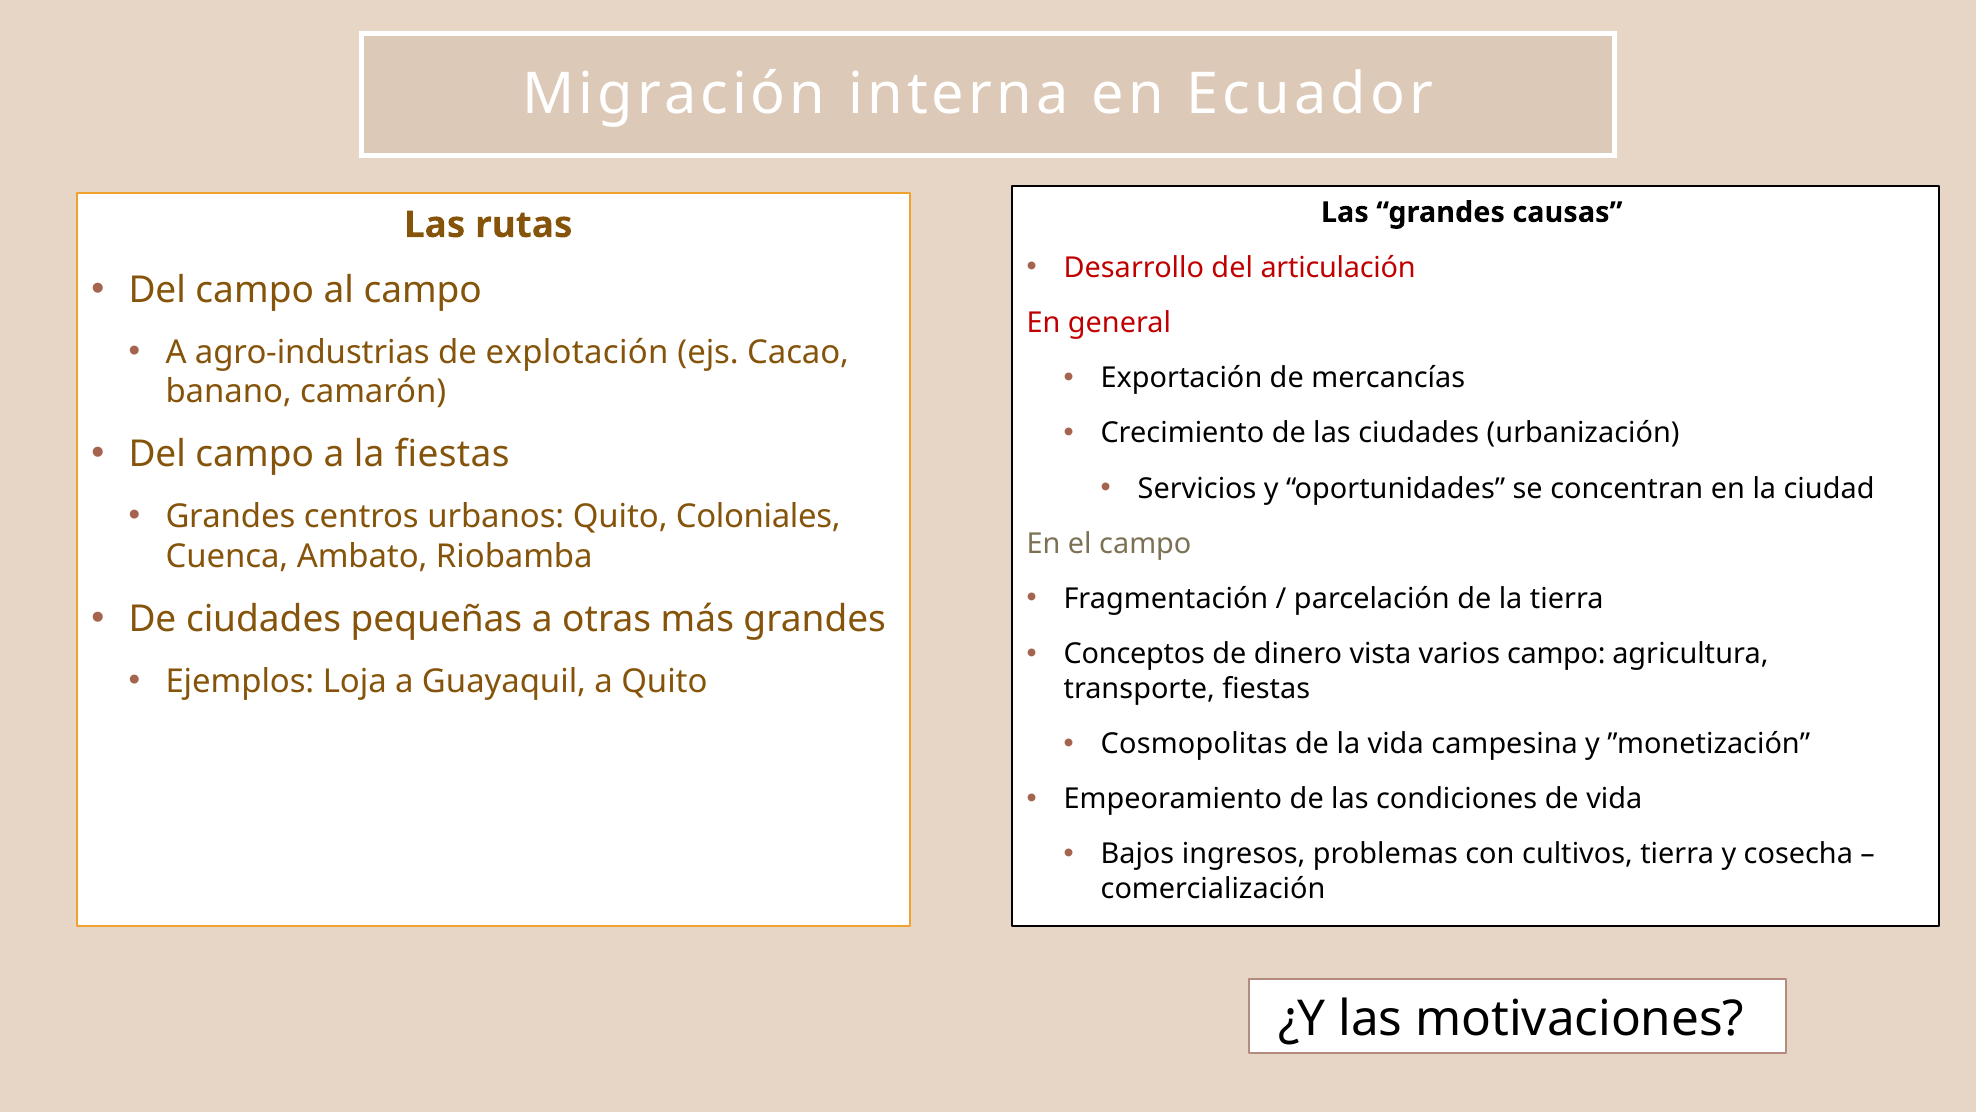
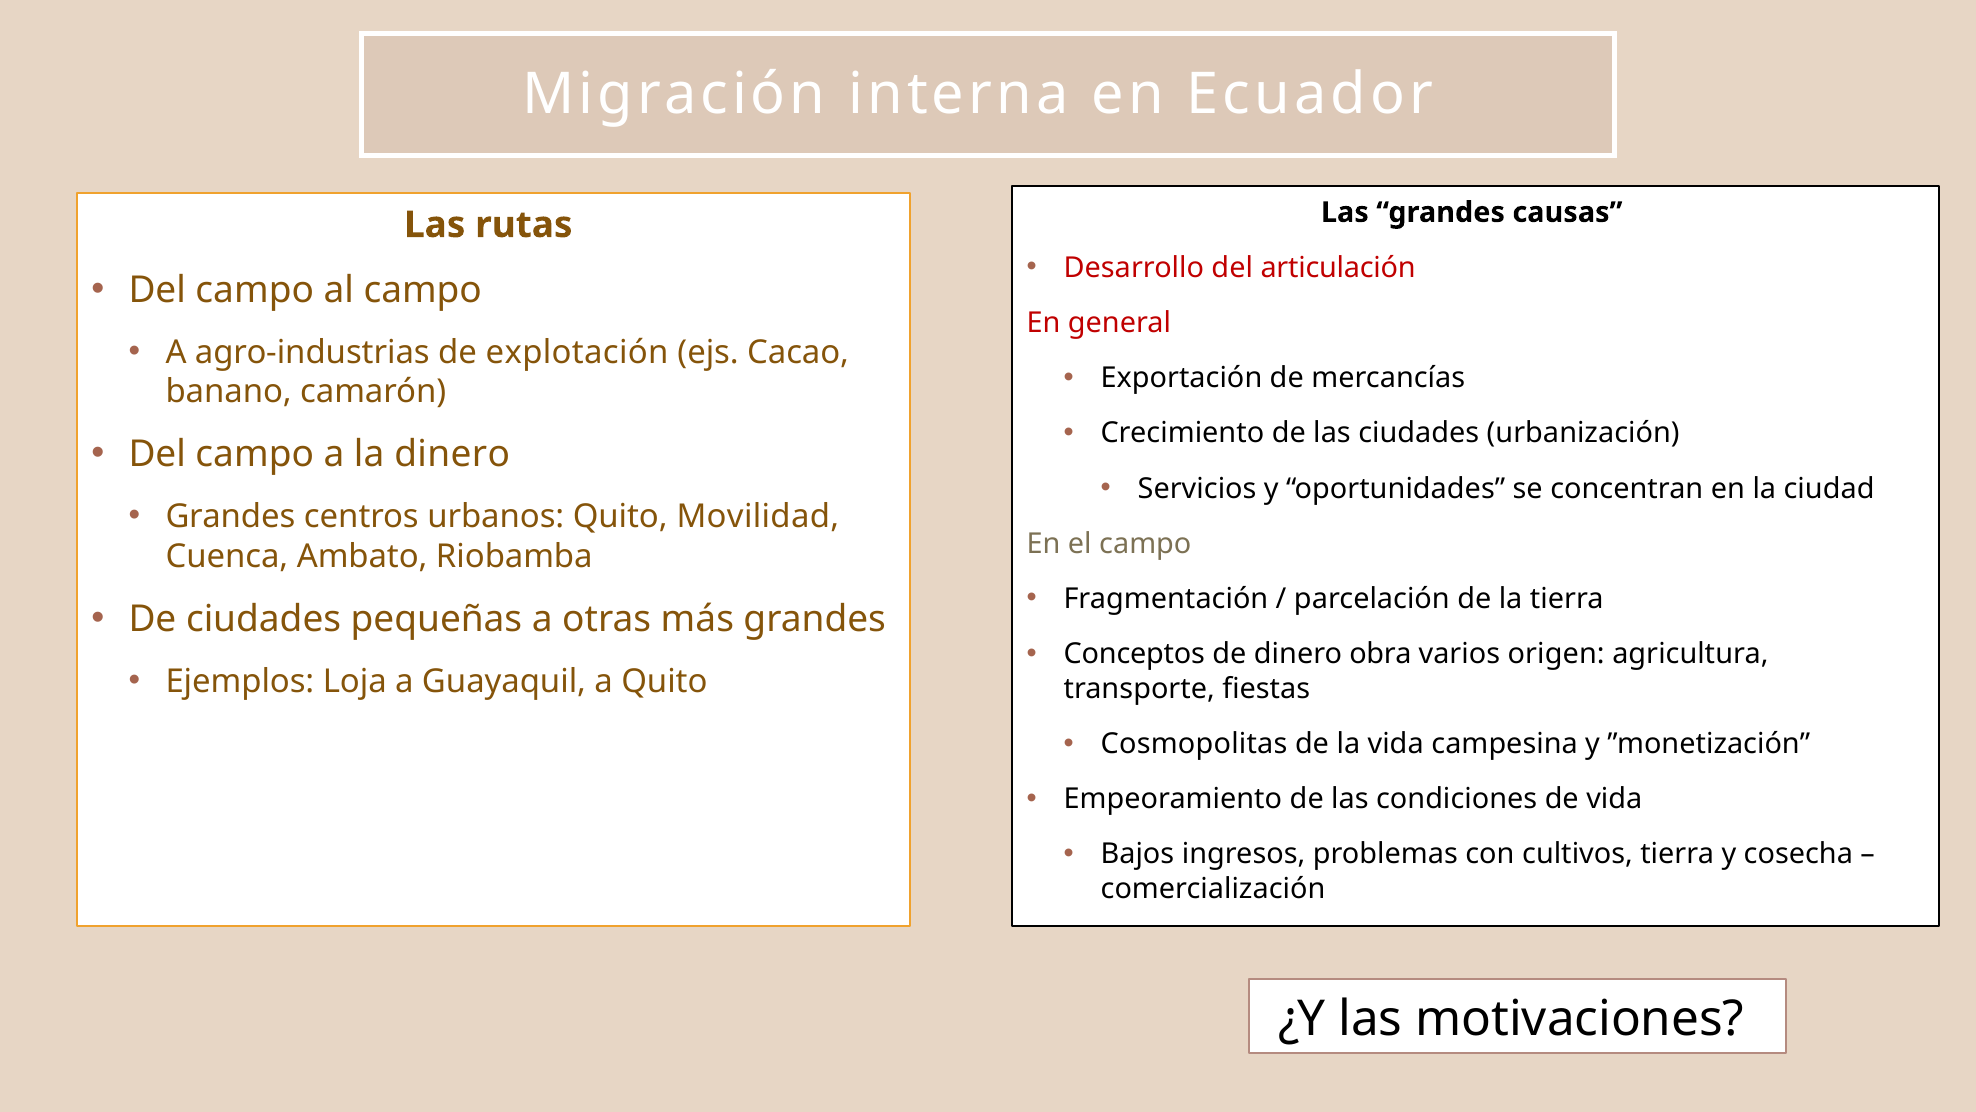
la fiestas: fiestas -> dinero (452, 454)
Coloniales: Coloniales -> Movilidad (758, 517)
vista: vista -> obra (1380, 654)
varios campo: campo -> origen (1556, 654)
